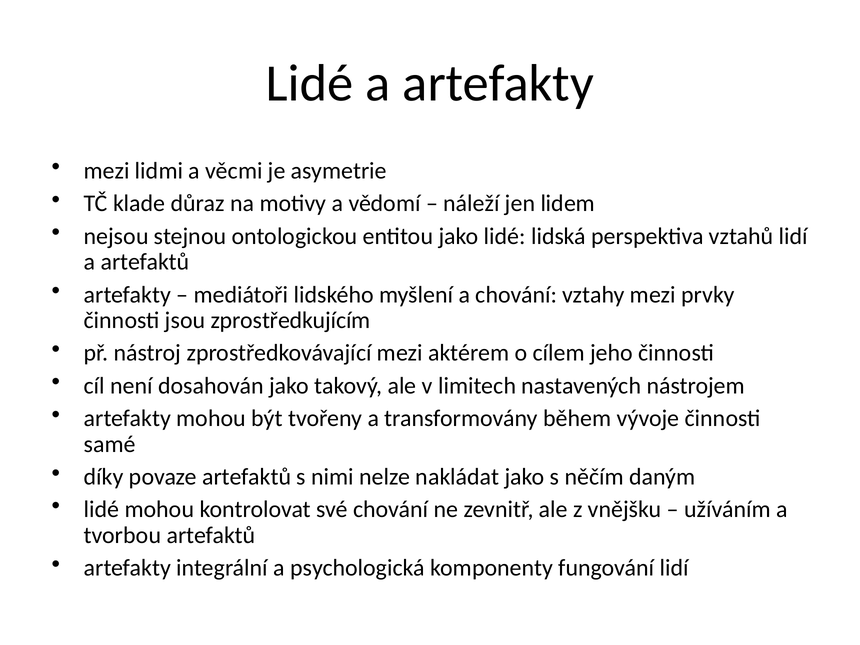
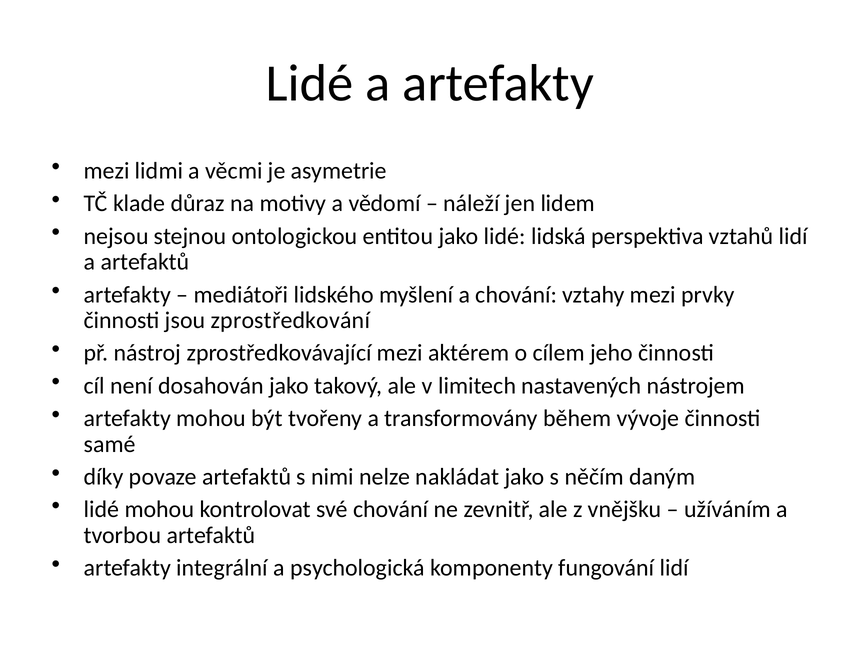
zprostředkujícím: zprostředkujícím -> zprostředkování (290, 320)
